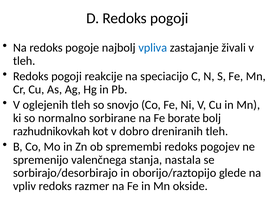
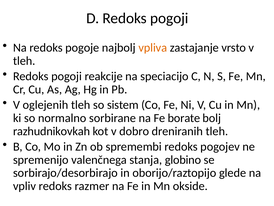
vpliva colour: blue -> orange (153, 48)
živali: živali -> vrsto (234, 48)
snovjo: snovjo -> sistem (123, 105)
nastala: nastala -> globino (183, 159)
